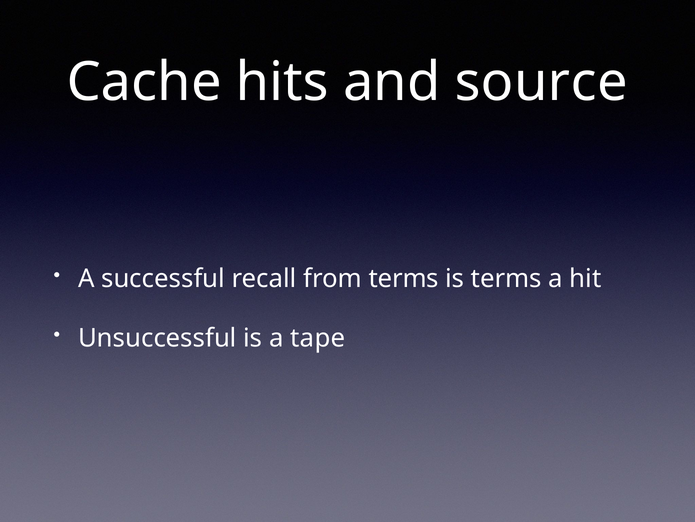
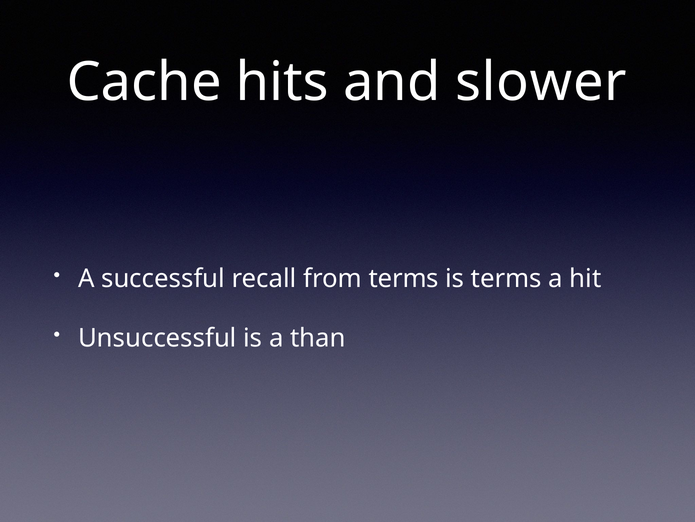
source: source -> slower (541, 82)
tape: tape -> than (318, 338)
